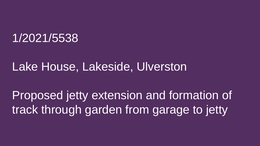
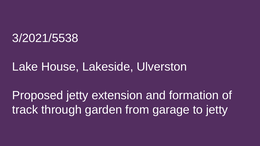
1/2021/5538: 1/2021/5538 -> 3/2021/5538 (45, 38)
